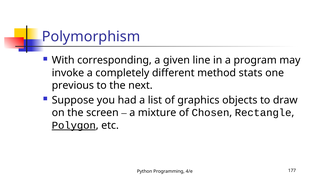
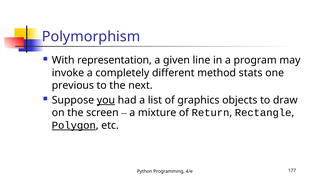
corresponding: corresponding -> representation (114, 60)
you underline: none -> present (106, 100)
Chosen: Chosen -> Return (211, 113)
